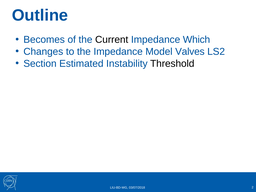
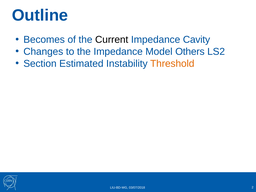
Which: Which -> Cavity (197, 40)
Valves: Valves -> Others (190, 52)
Threshold colour: black -> orange (172, 64)
